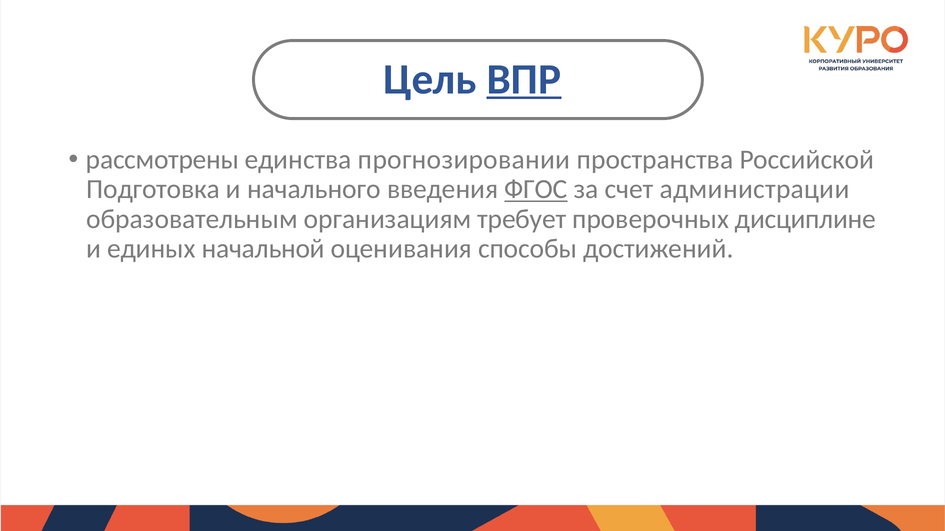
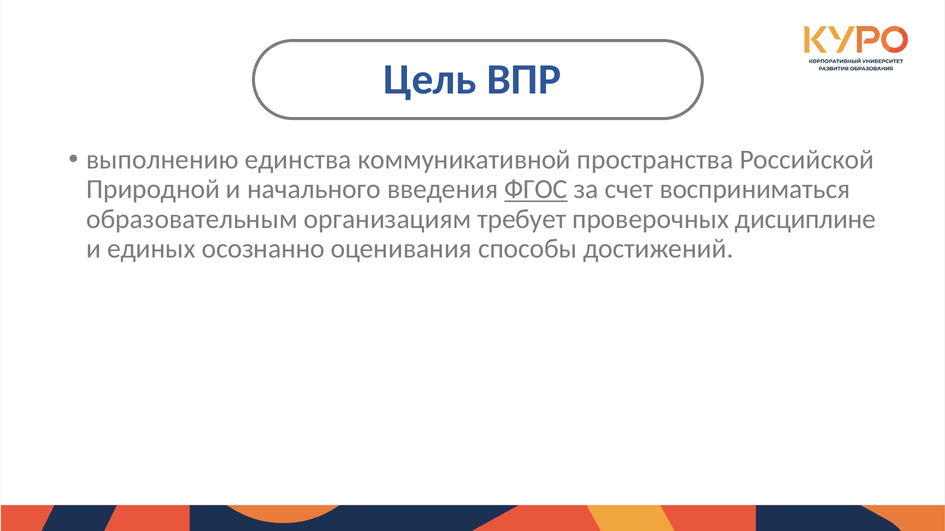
ВПР underline: present -> none (524, 79)
рассмотрены: рассмотрены -> выполнению (162, 160)
прогнозировании: прогнозировании -> коммуникативной (464, 160)
Подготовка: Подготовка -> Природной (153, 190)
администрации: администрации -> восприниматься (755, 190)
начальной: начальной -> осознанно (263, 249)
